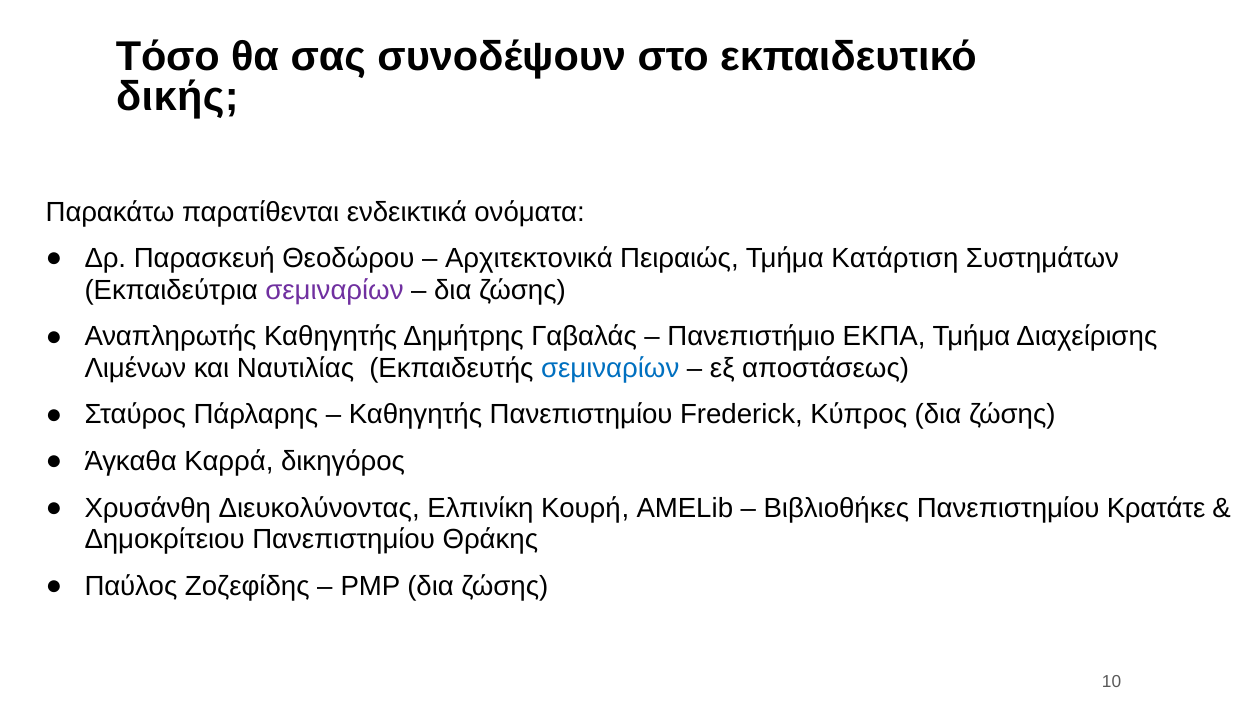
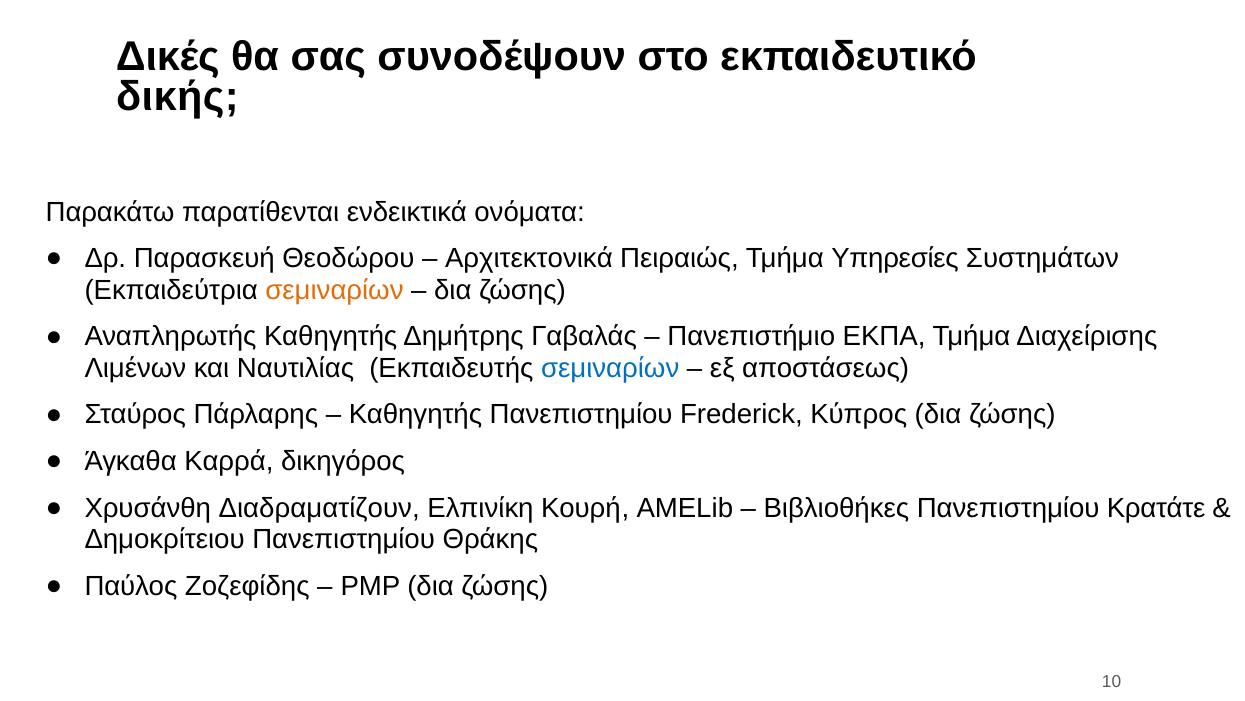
Τόσο: Τόσο -> Δικές (168, 56)
Κατάρτιση: Κατάρτιση -> Υπηρεσίες (895, 259)
σεμιναρίων colour: purple -> orange (335, 290)
Διευκολύνοντας: Διευκολύνοντας -> Διαδραματίζουν (319, 508)
